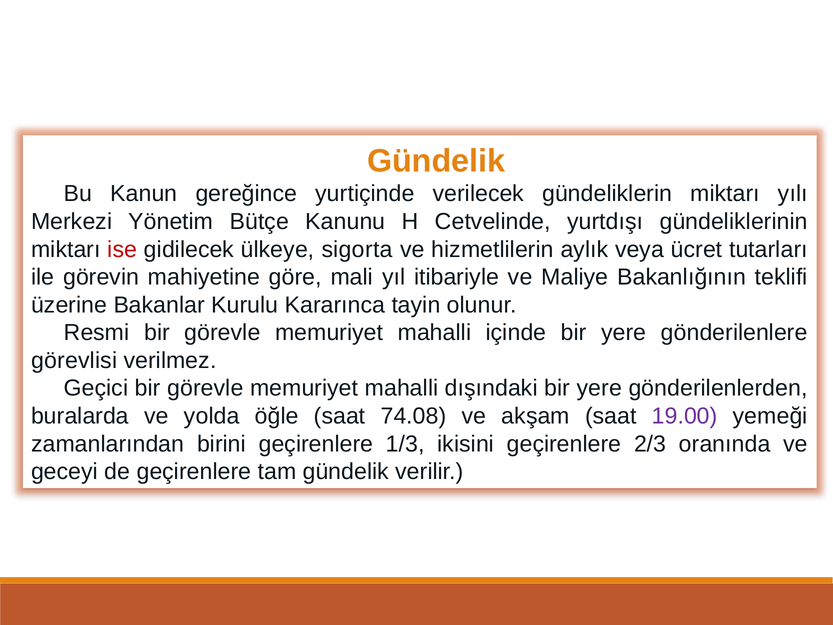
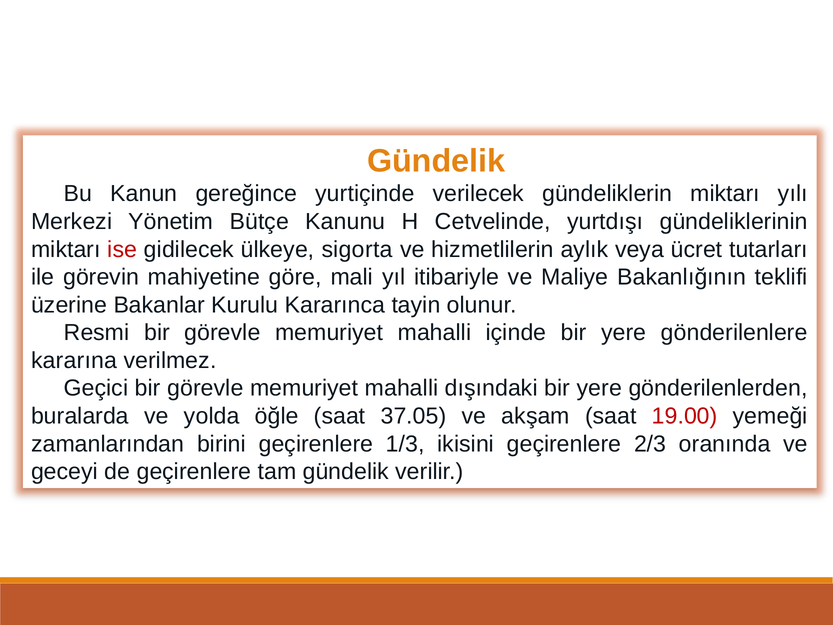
görevlisi: görevlisi -> kararına (74, 360)
74.08: 74.08 -> 37.05 (414, 416)
19.00 colour: purple -> red (685, 416)
